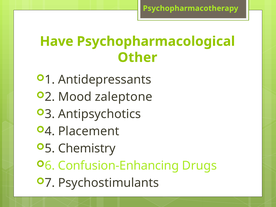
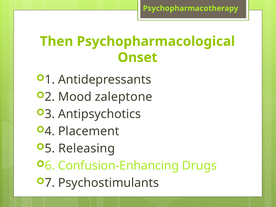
Have: Have -> Then (57, 41)
Other: Other -> Onset (138, 57)
Chemistry: Chemistry -> Releasing (87, 149)
